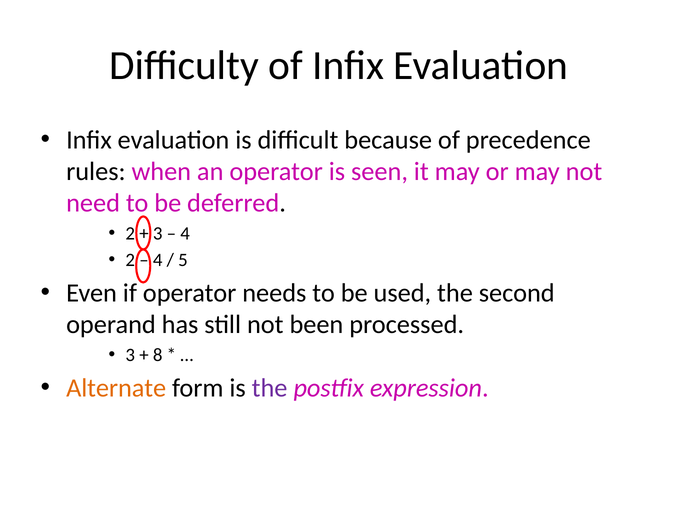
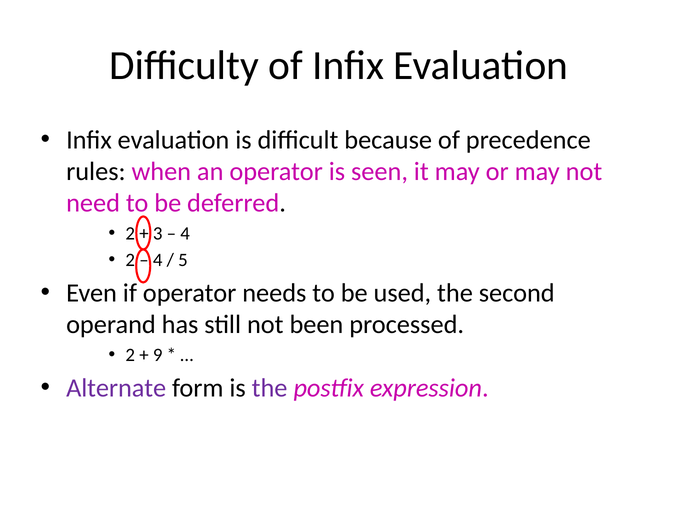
3: 3 -> 2 (130, 355)
8: 8 -> 9 (158, 355)
Alternate colour: orange -> purple (116, 388)
